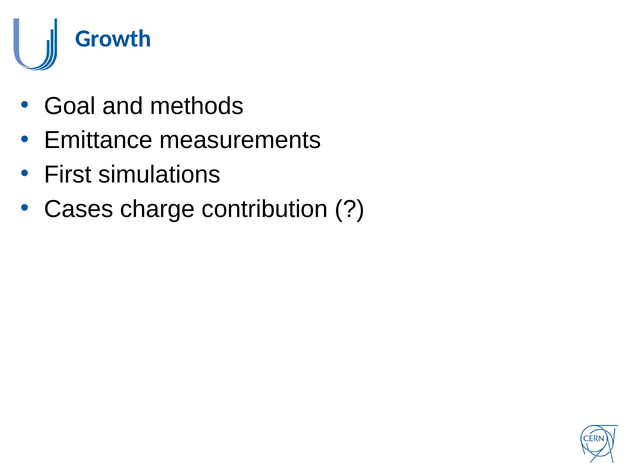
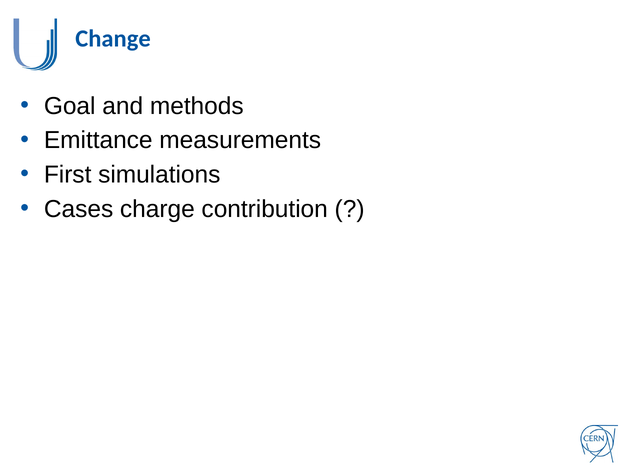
Growth: Growth -> Change (113, 38)
